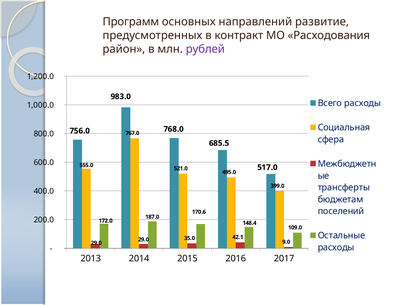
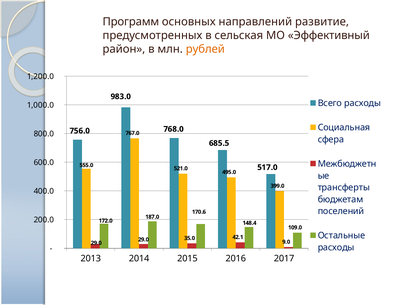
контракт: контракт -> сельская (239, 36)
Расходования: Расходования -> Эффективный (329, 36)
рублей colour: purple -> orange (205, 49)
